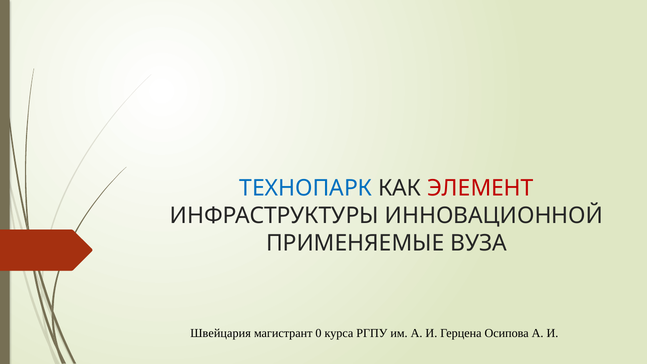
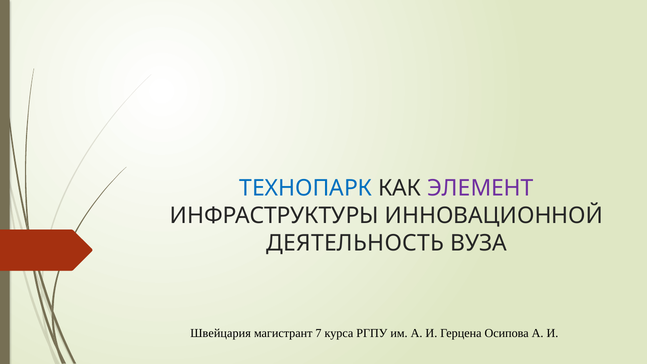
ЭЛЕМЕНТ colour: red -> purple (480, 188)
ПРИМЕНЯЕМЫЕ: ПРИМЕНЯЕМЫЕ -> ДЕЯТЕЛЬНОСТЬ (355, 243)
0: 0 -> 7 (319, 333)
